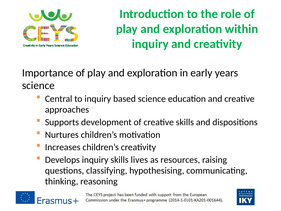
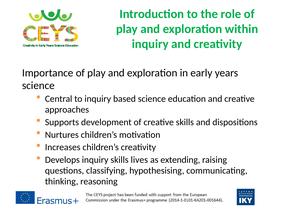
resources: resources -> extending (180, 160)
